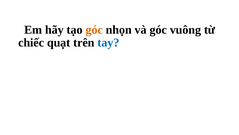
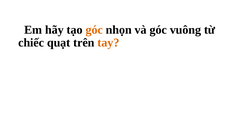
tay colour: blue -> orange (108, 43)
